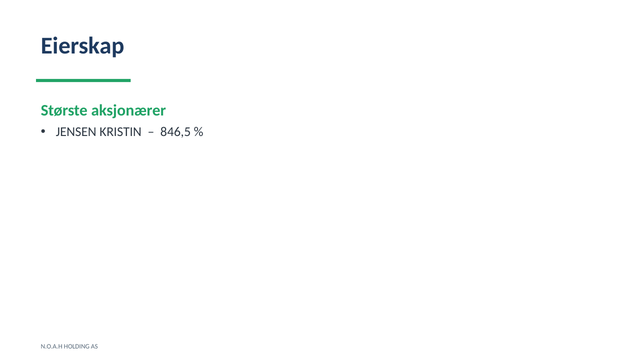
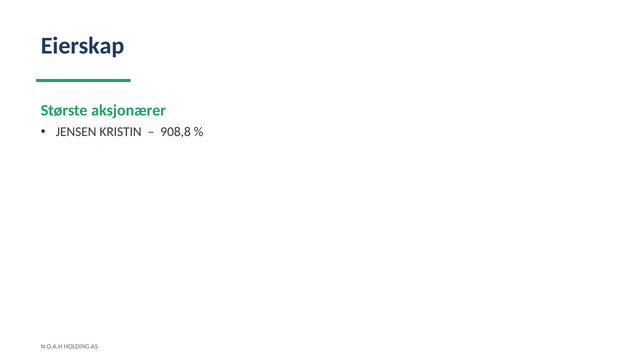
846,5: 846,5 -> 908,8 (176, 132)
